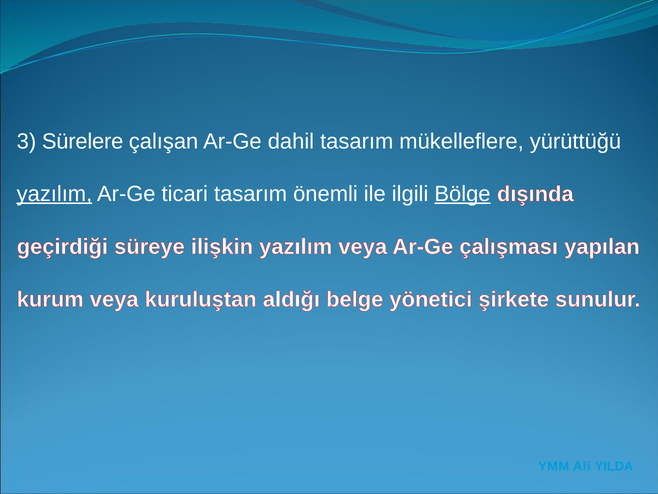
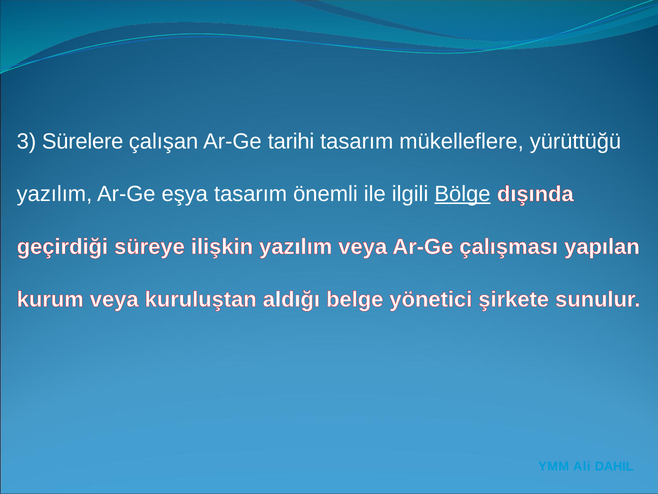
dahil: dahil -> tarihi (291, 141)
yazılım underline: present -> none (54, 194)
ticari: ticari -> eşya (185, 194)
YILDA: YILDA -> DAHIL (614, 466)
